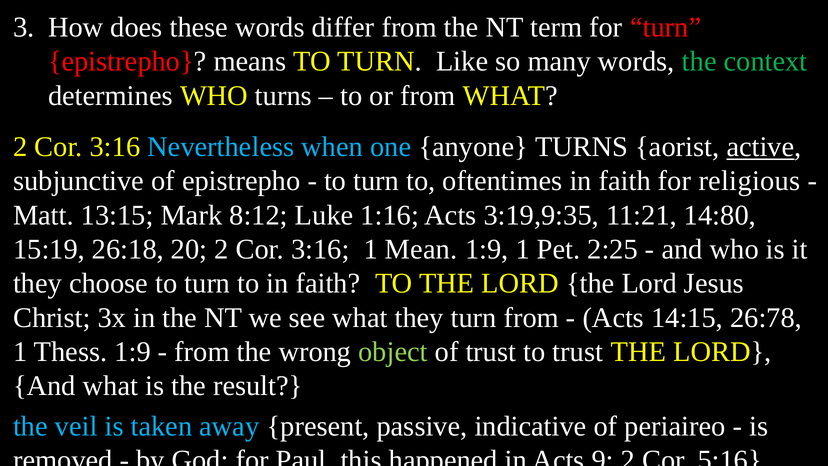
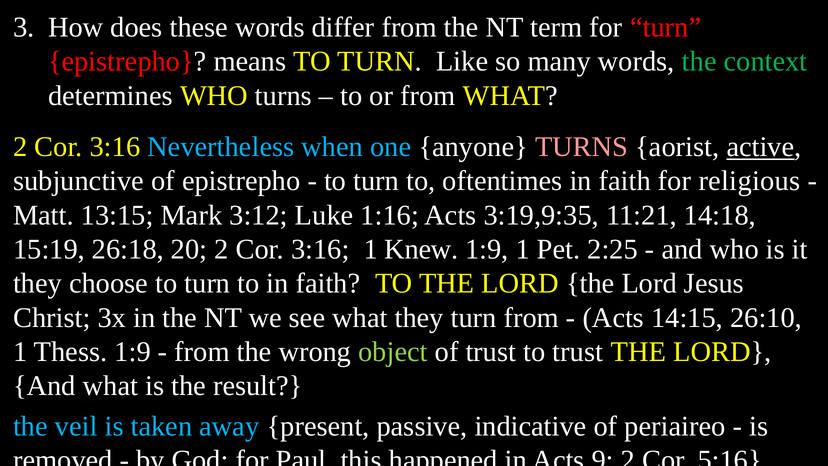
TURNS colour: white -> pink (582, 147)
8:12: 8:12 -> 3:12 (259, 215)
14:80: 14:80 -> 14:18 (720, 215)
Mean: Mean -> Knew (421, 249)
26:78: 26:78 -> 26:10 (766, 318)
